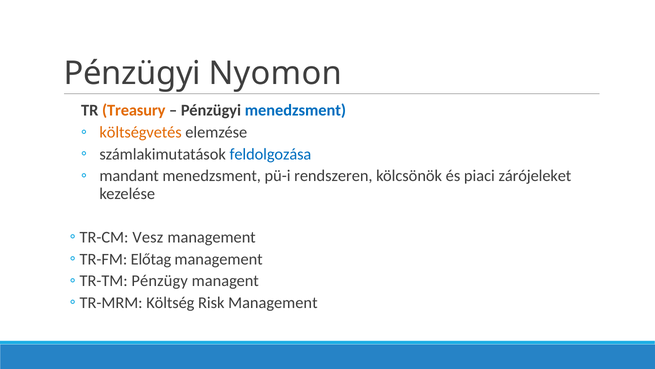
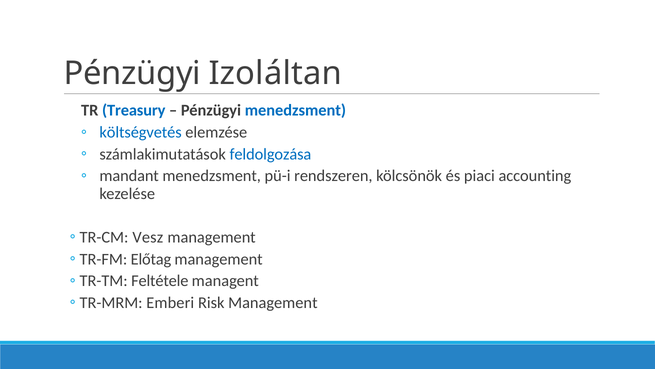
Nyomon: Nyomon -> Izoláltan (275, 73)
Treasury colour: orange -> blue (134, 110)
költségvetés colour: orange -> blue (141, 132)
zárójeleket: zárójeleket -> accounting (535, 176)
Pénzügy: Pénzügy -> Feltétele (160, 280)
Költség: Költség -> Emberi (170, 302)
